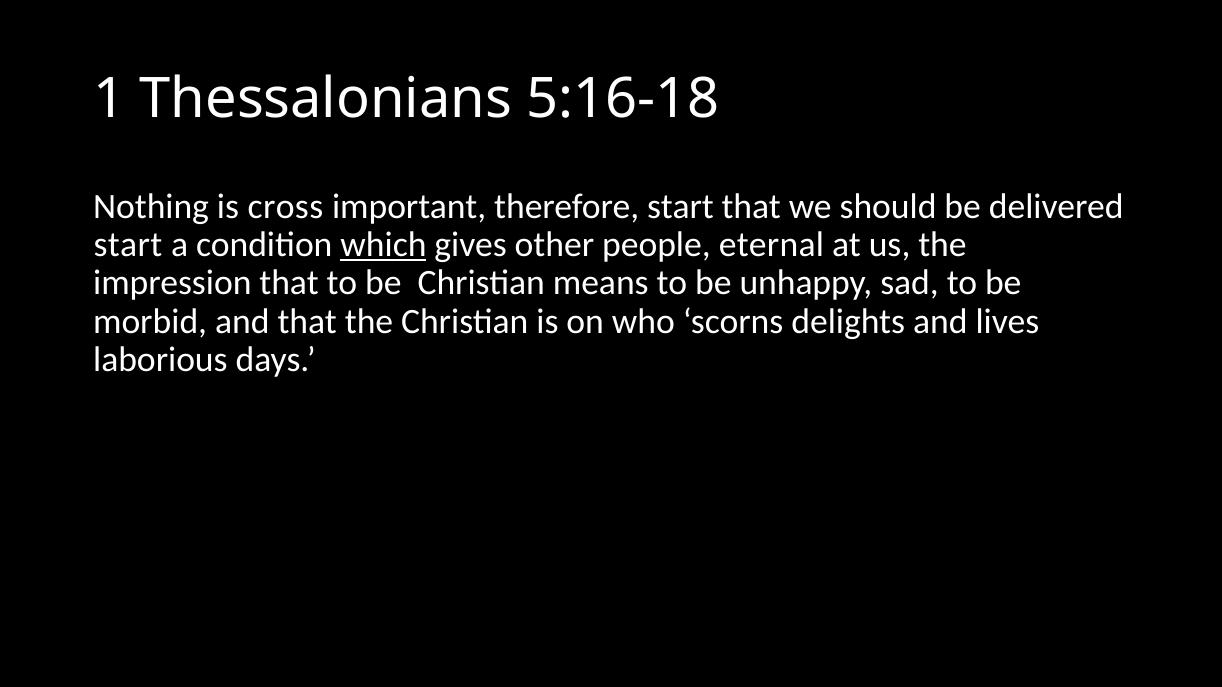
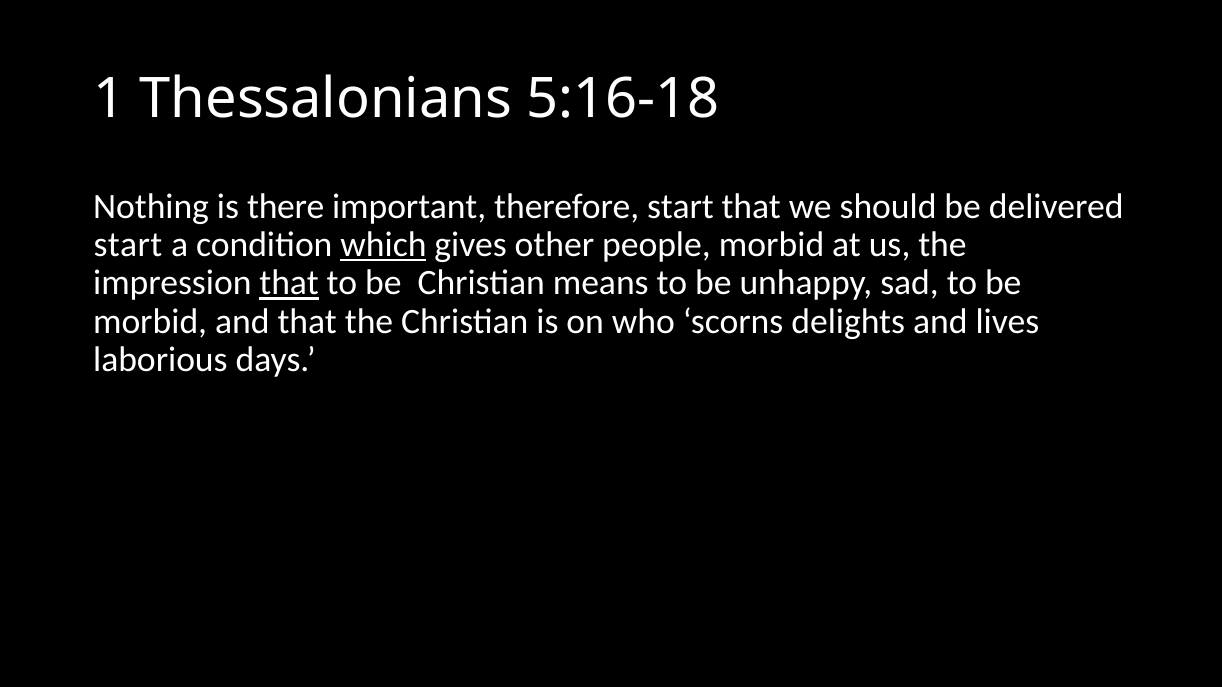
cross: cross -> there (286, 207)
people eternal: eternal -> morbid (772, 245)
that underline: none -> present (289, 283)
